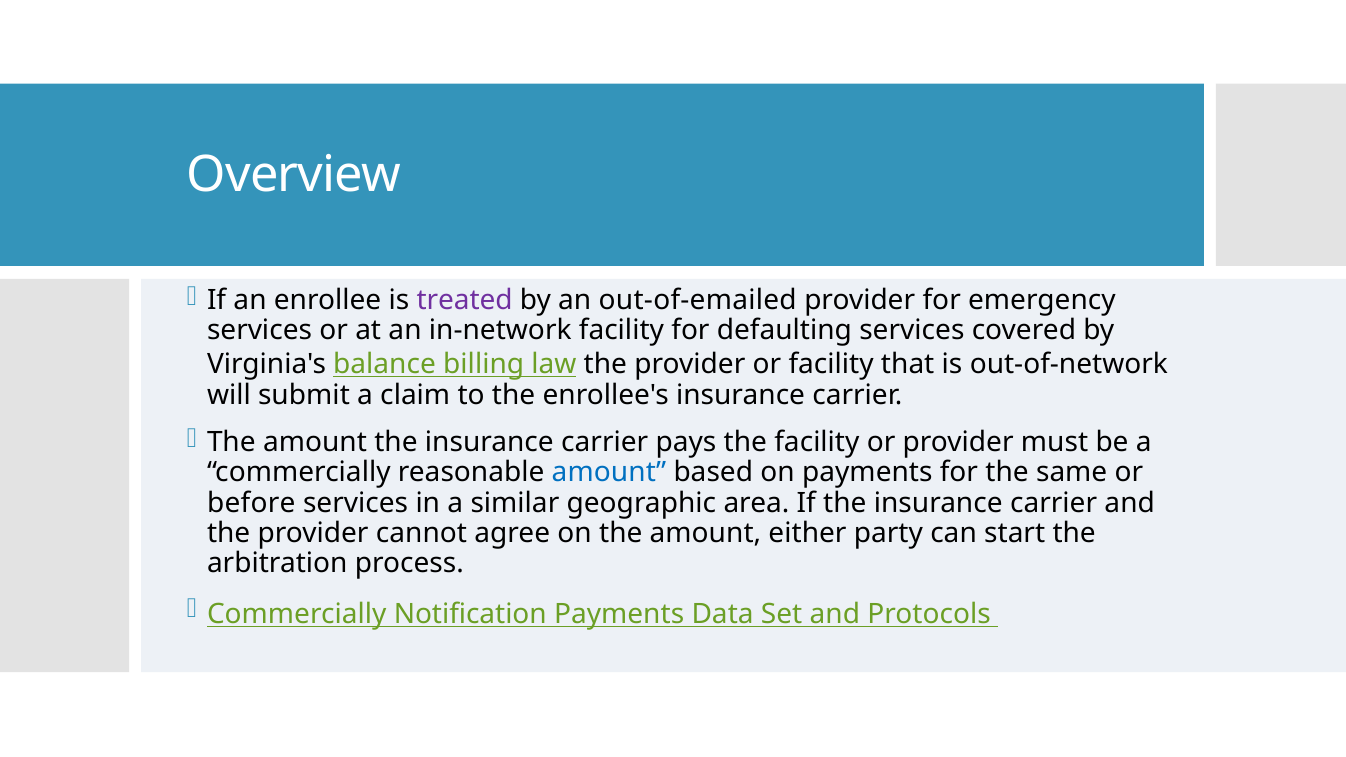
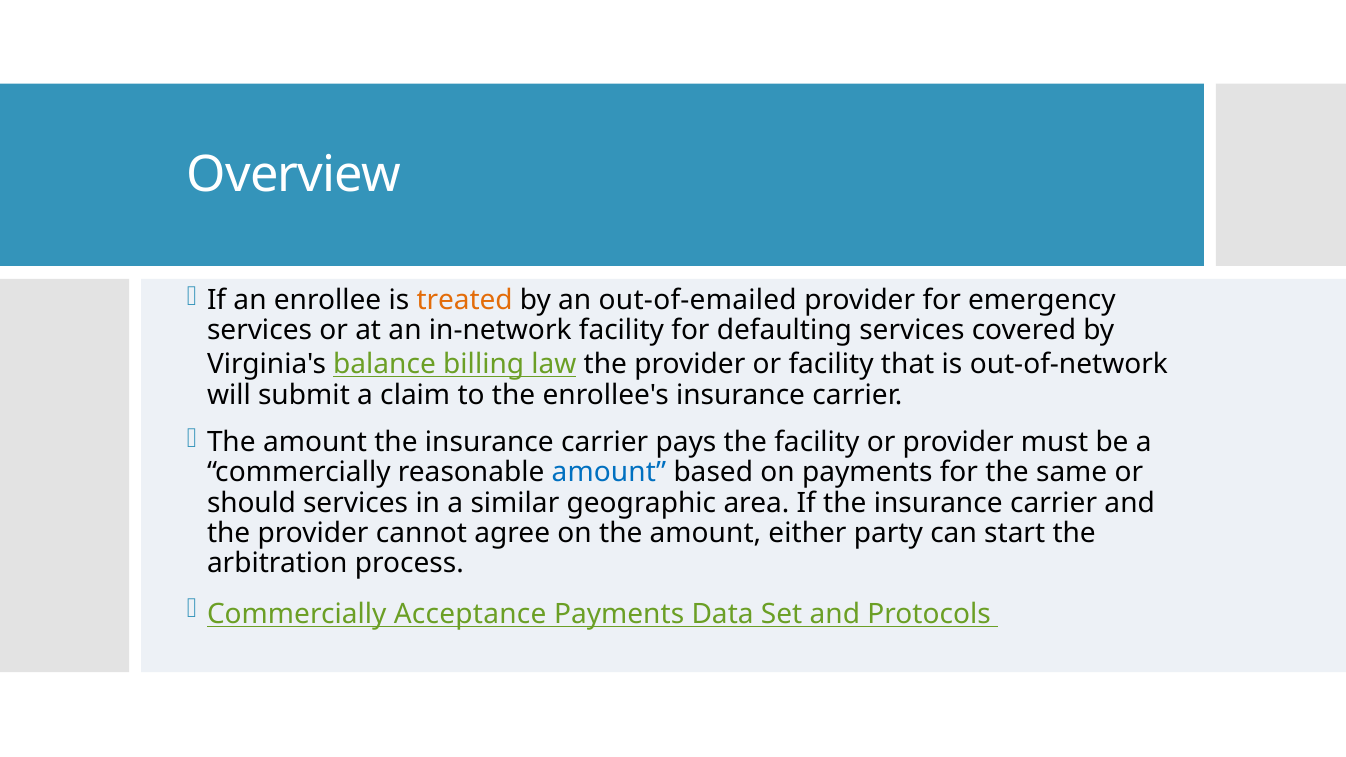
treated colour: purple -> orange (465, 300)
before: before -> should (251, 503)
Notification: Notification -> Acceptance (470, 614)
